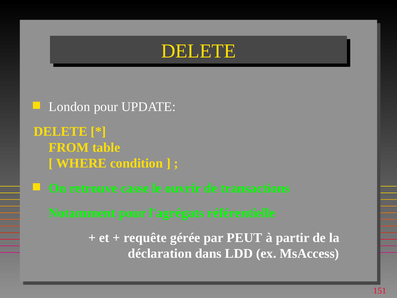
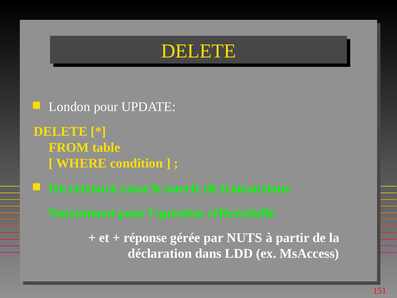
l'agrégats: l'agrégats -> l'question (177, 213)
requête: requête -> réponse (145, 237)
PEUT: PEUT -> NUTS (244, 237)
